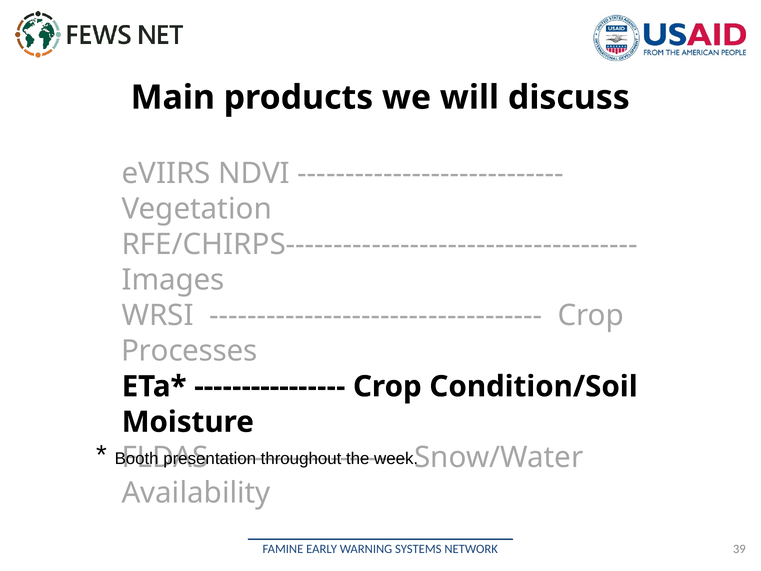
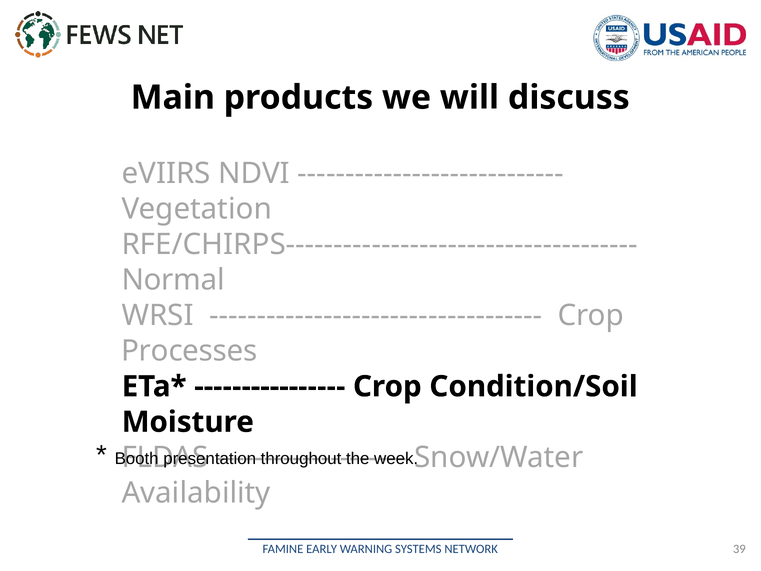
Images: Images -> Normal (173, 280)
